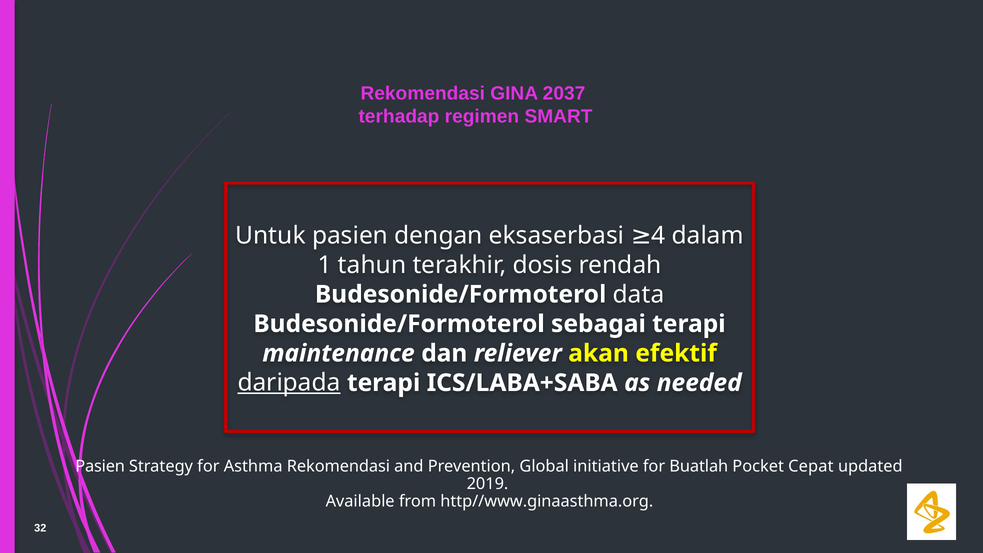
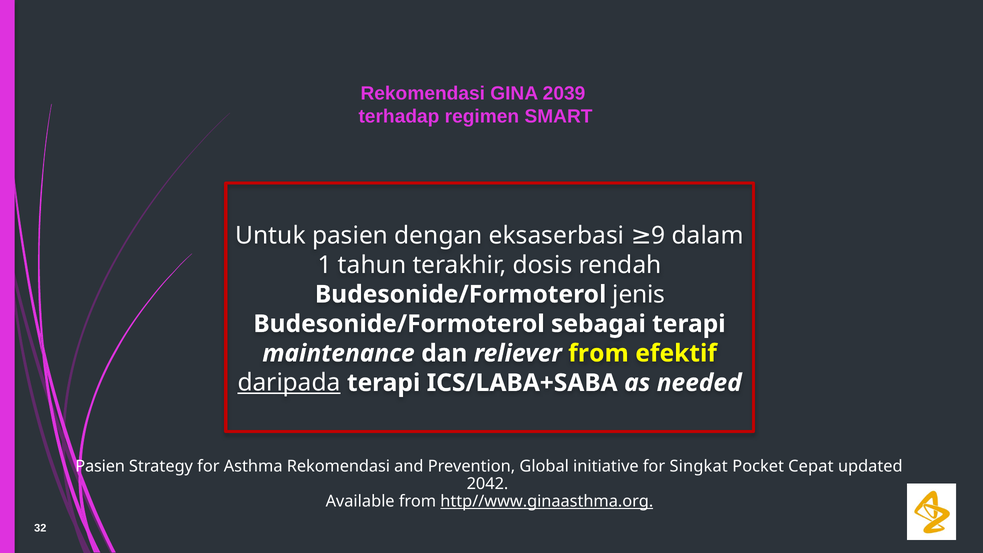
2037: 2037 -> 2039 (564, 93)
4: 4 -> 9 (658, 235)
data: data -> jenis (639, 294)
reliever akan: akan -> from (598, 353)
Buatlah: Buatlah -> Singkat (699, 466)
2019: 2019 -> 2042 (488, 484)
http//www.ginaasthma.org underline: none -> present (547, 502)
